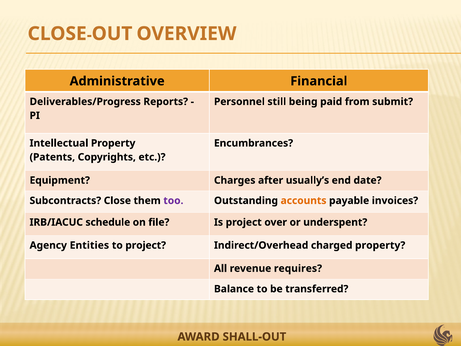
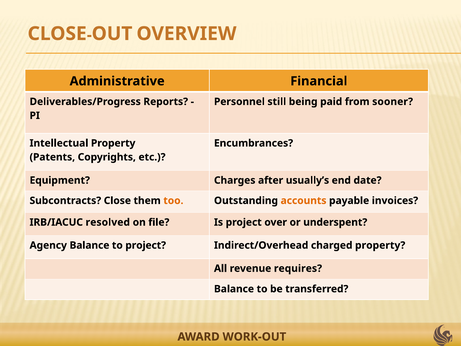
submit: submit -> sooner (393, 102)
too colour: purple -> orange (173, 200)
schedule: schedule -> resolved (108, 222)
Agency Entities: Entities -> Balance (89, 245)
SHALL-OUT: SHALL-OUT -> WORK-OUT (254, 337)
